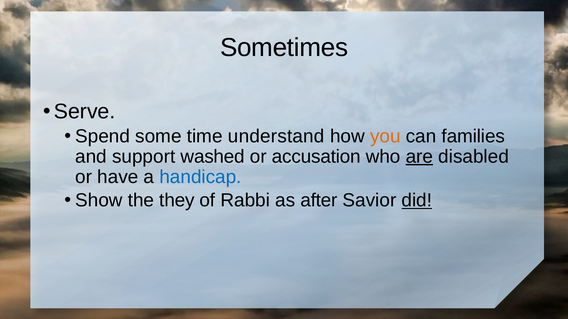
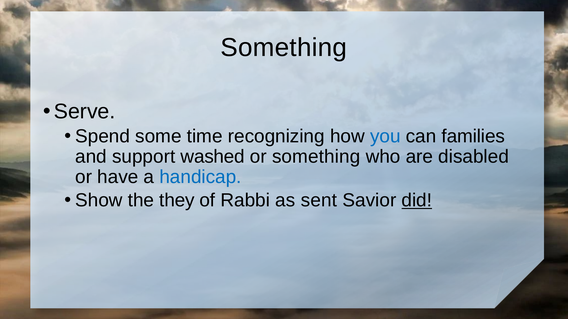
Sometimes: Sometimes -> Something (284, 48)
understand: understand -> recognizing (276, 136)
you colour: orange -> blue (385, 136)
or accusation: accusation -> something (316, 157)
are underline: present -> none (419, 157)
after: after -> sent (319, 201)
